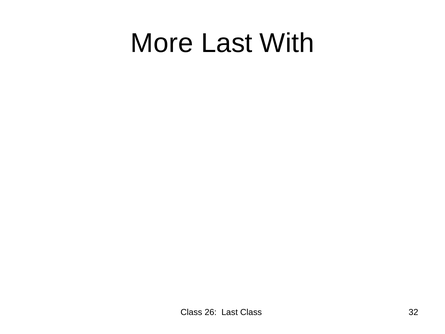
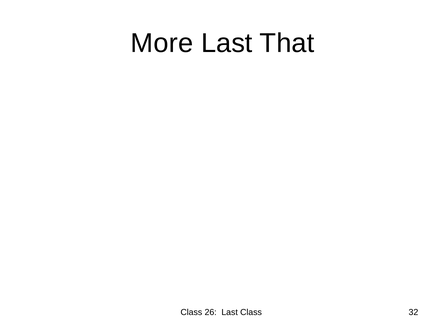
With: With -> That (287, 43)
